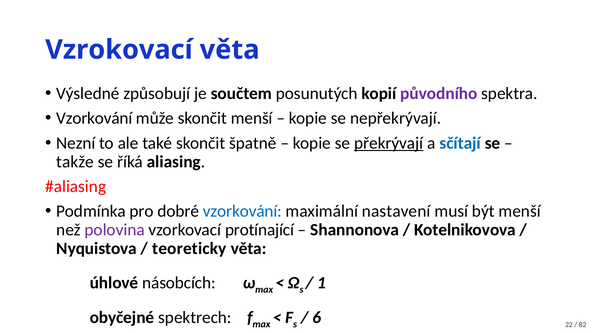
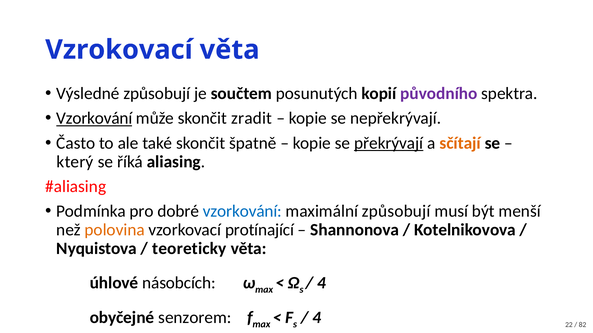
Vzorkování underline: none -> present (94, 118)
skončit menší: menší -> zradit (252, 118)
Nezní: Nezní -> Často (76, 143)
sčítají colour: blue -> orange (460, 143)
takže: takže -> který (75, 162)
maximální nastavení: nastavení -> způsobují (396, 212)
polovina colour: purple -> orange (115, 230)
1: 1 -> 4 (321, 283)
spektrech: spektrech -> senzorem (195, 318)
6: 6 -> 4 (317, 318)
